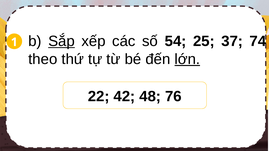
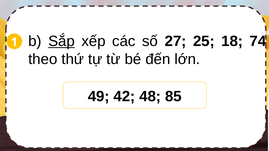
54: 54 -> 27 (176, 41)
37: 37 -> 18 (232, 41)
lớn underline: present -> none (187, 59)
22: 22 -> 49 (99, 97)
76: 76 -> 85 (173, 97)
